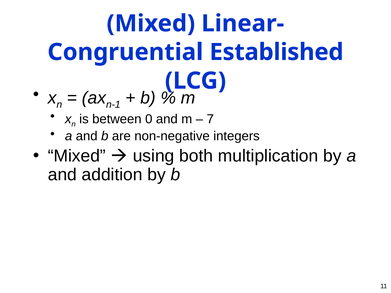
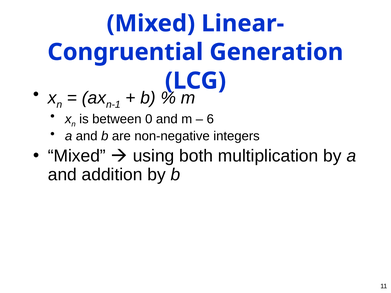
Established: Established -> Generation (276, 52)
7: 7 -> 6 (210, 119)
